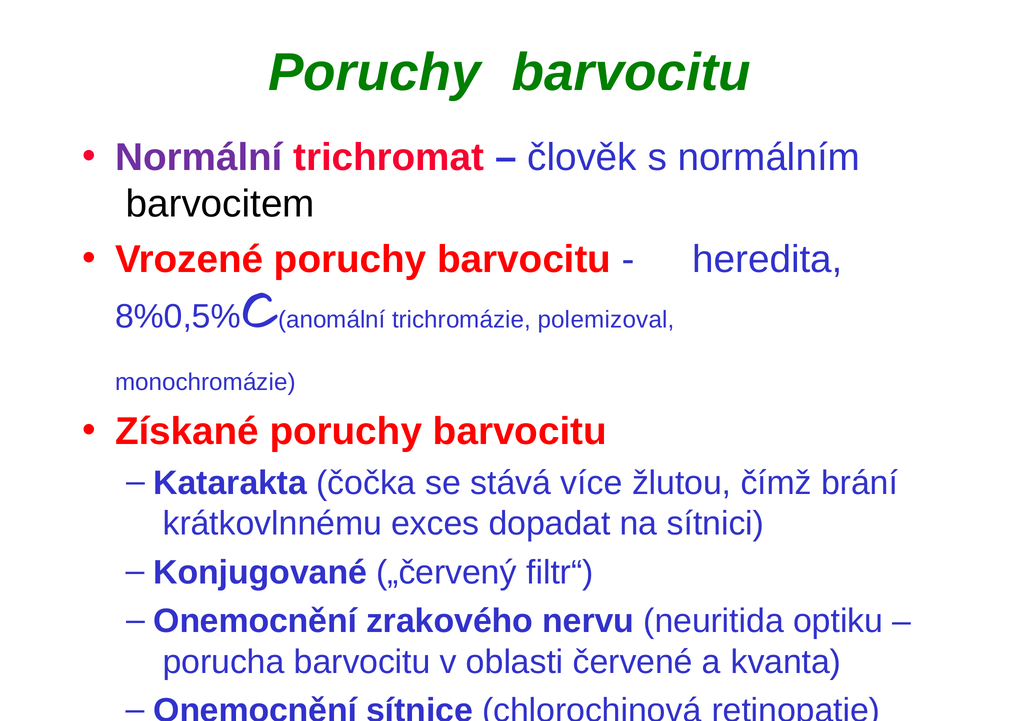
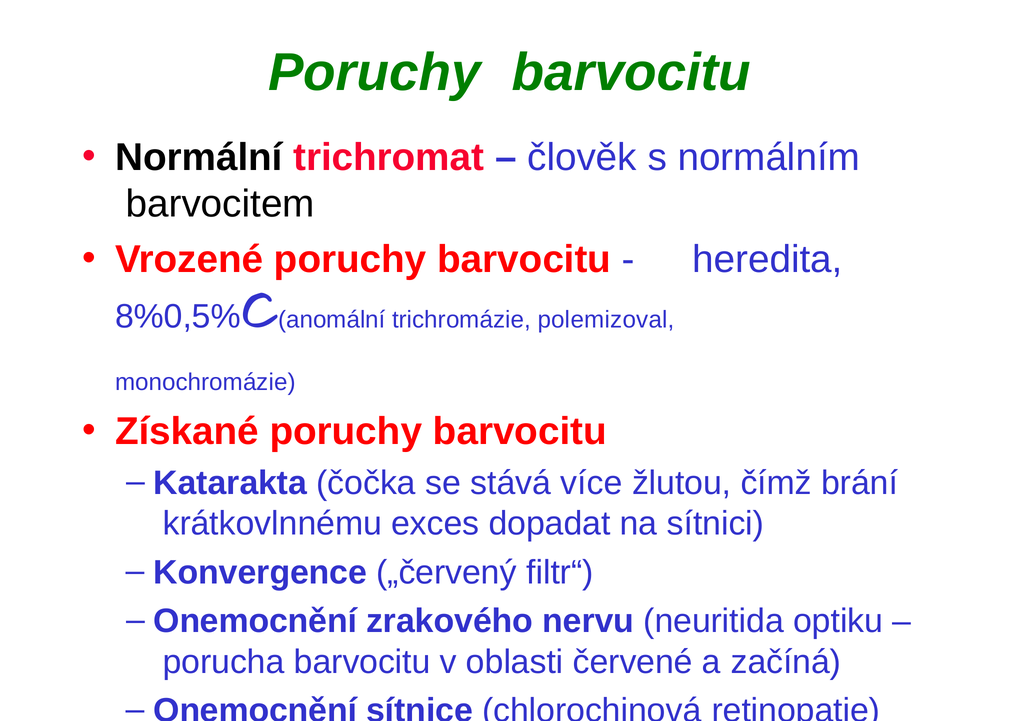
Normální colour: purple -> black (199, 157)
Konjugované: Konjugované -> Konvergence (260, 572)
kvanta: kvanta -> začíná (786, 662)
